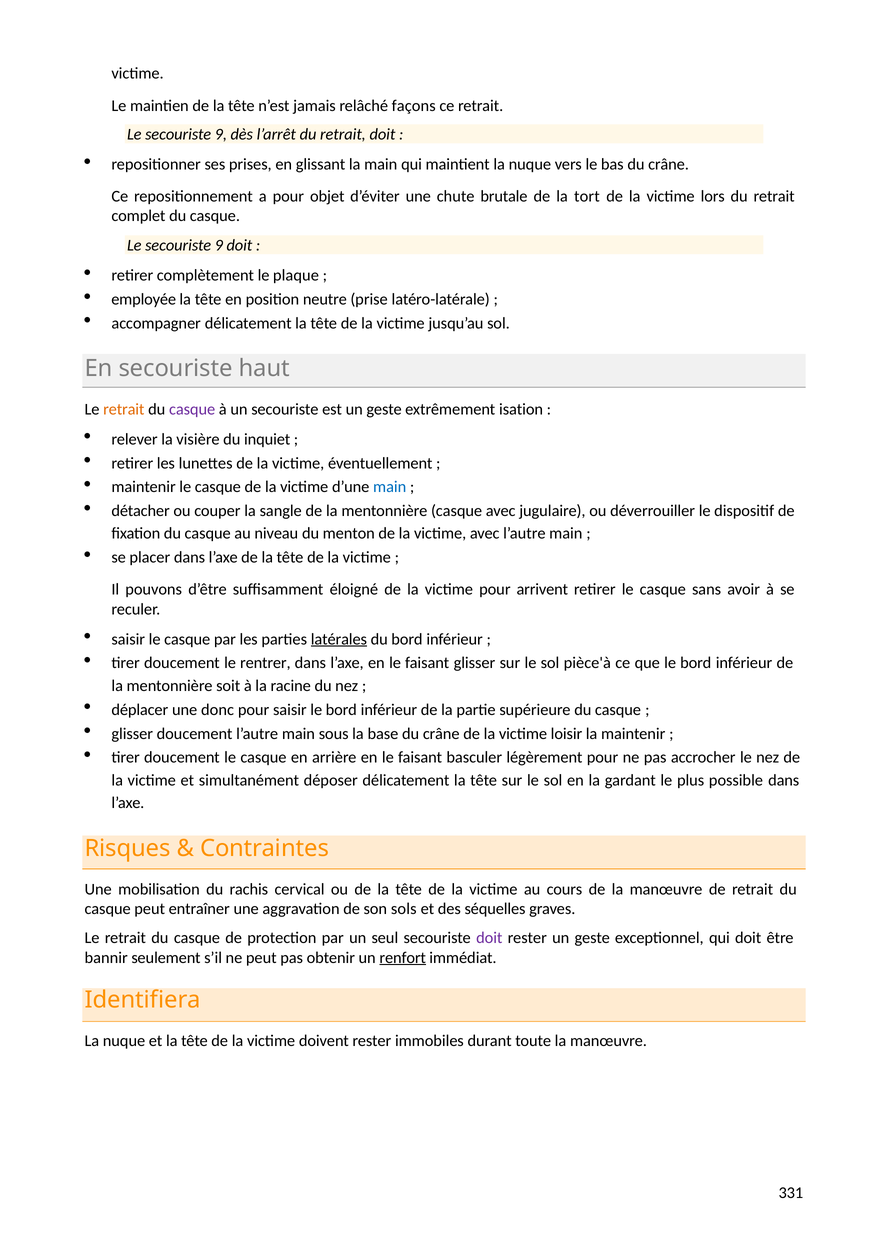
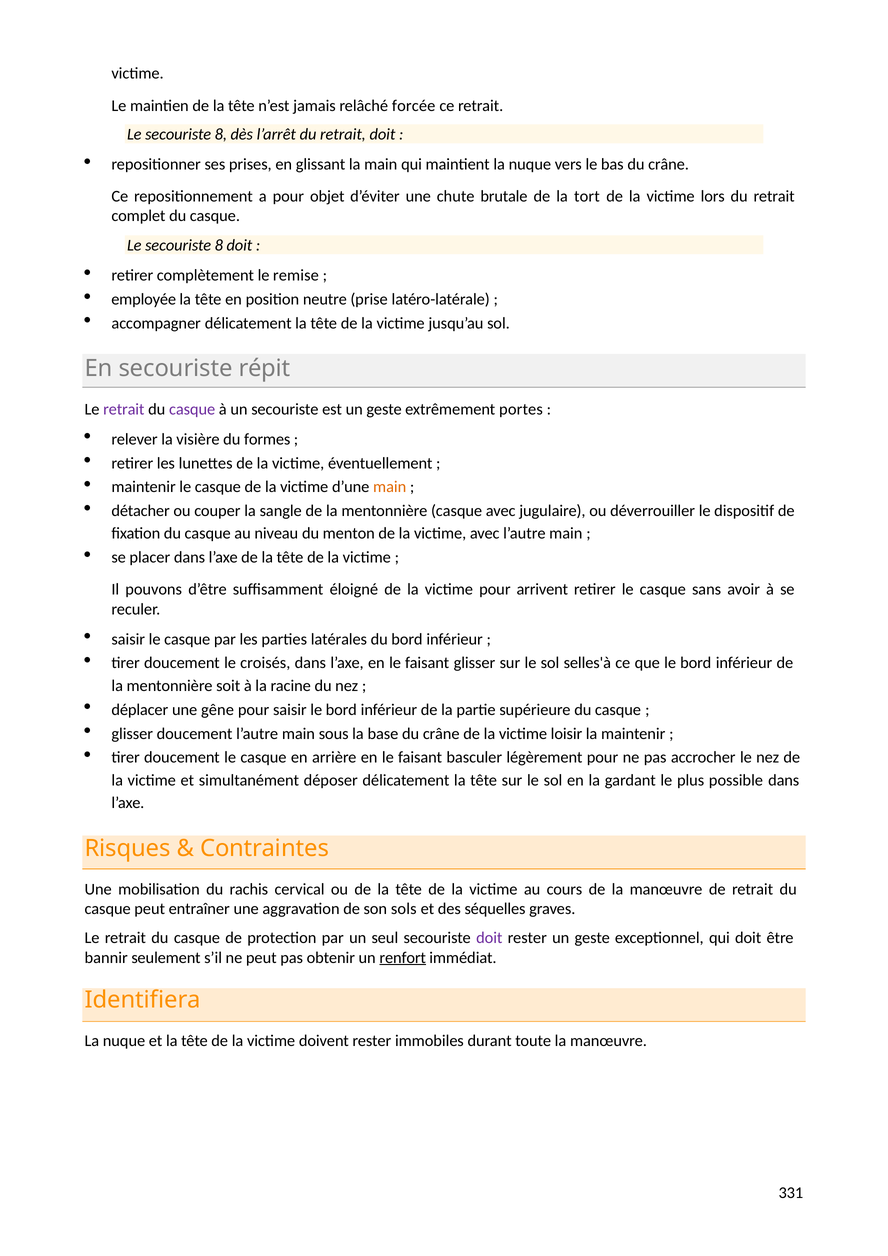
façons: façons -> forcée (414, 106)
9: 9 -> 8 (221, 135)
9: 9 -> 8 (219, 246)
plaque: plaque -> remise (296, 275)
haut: haut -> répit (264, 369)
retrait colour: orange -> purple (124, 410)
isation: isation -> portes (521, 410)
inquiet: inquiet -> formes (267, 439)
main colour: blue -> orange (390, 487)
latérales underline: present -> none (339, 639)
rentrer: rentrer -> croisés (265, 663)
pièce'à: pièce'à -> selles'à (587, 663)
donc: donc -> gêne (218, 710)
